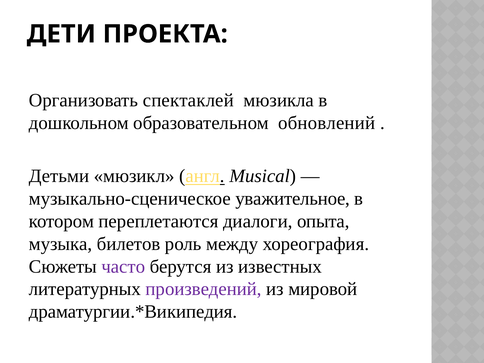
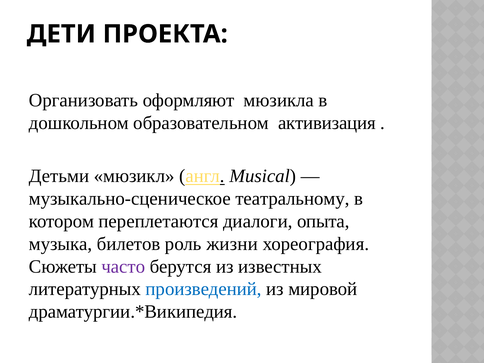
спектаклей: спектаклей -> оформляют (189, 100)
обновлений: обновлений -> активизация (327, 123)
уважительное: уважительное -> театральному (293, 199)
между: между -> жизни (232, 244)
произведений colour: purple -> blue (204, 289)
